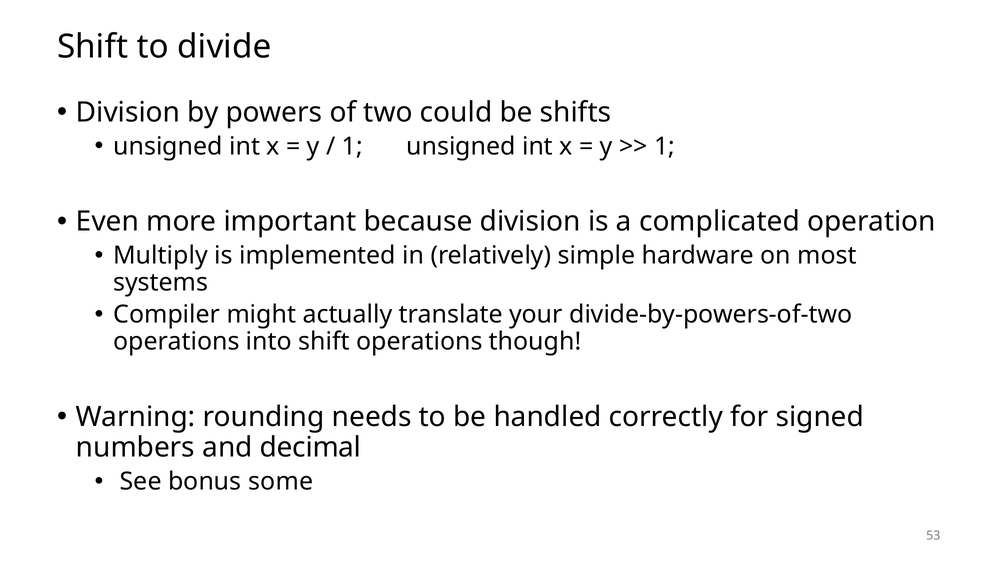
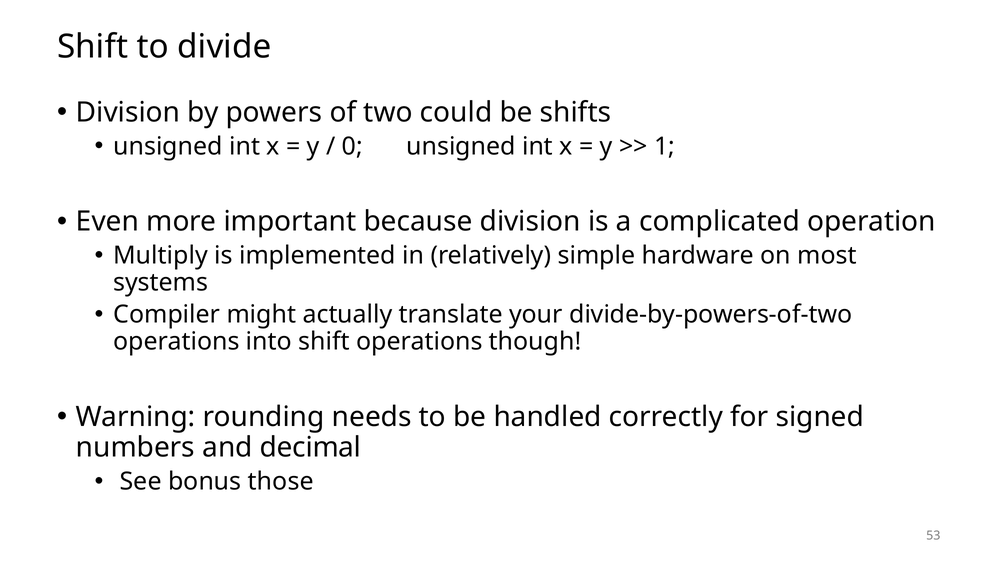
1: 1 -> 0 (352, 146)
some: some -> those (281, 481)
